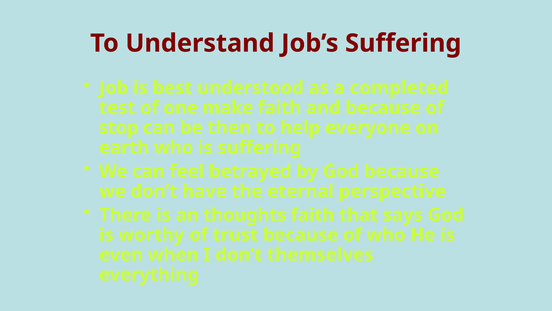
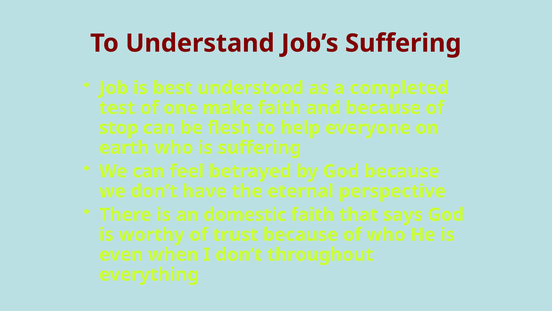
then: then -> flesh (229, 128)
thoughts: thoughts -> domestic (245, 214)
themselves: themselves -> throughout (320, 254)
